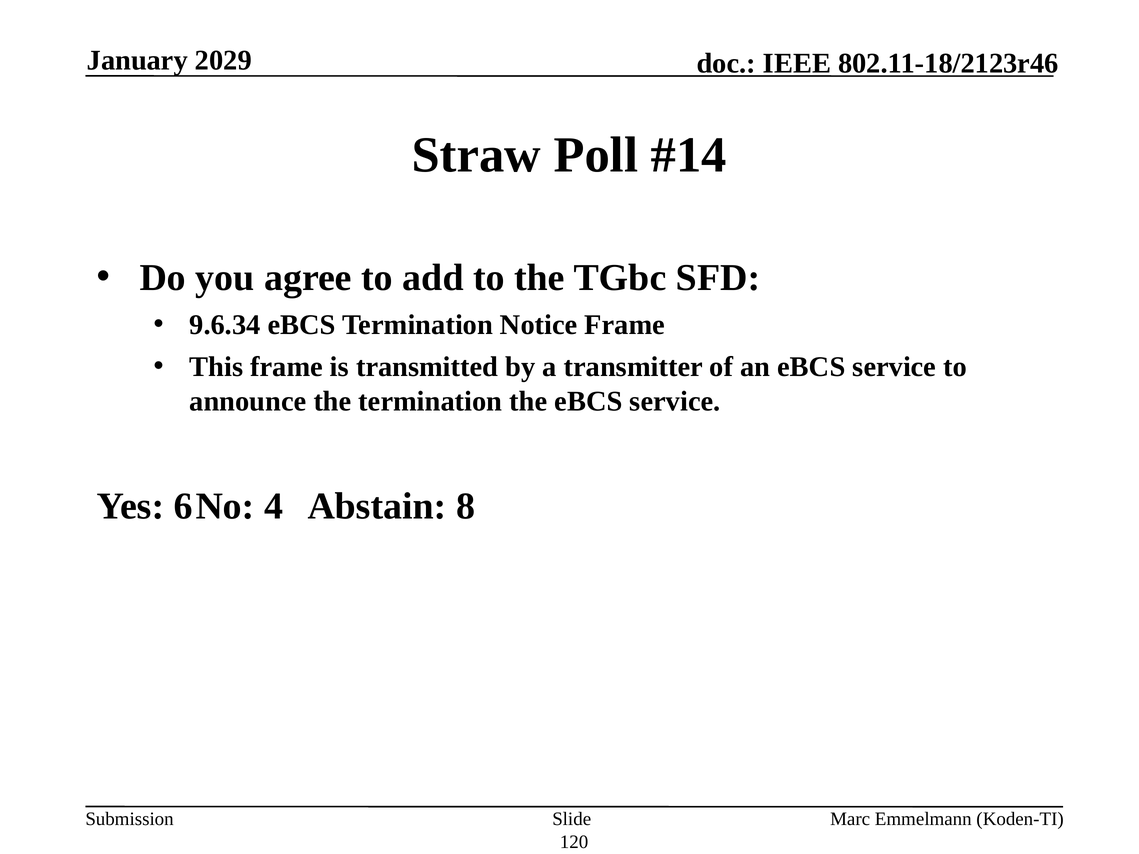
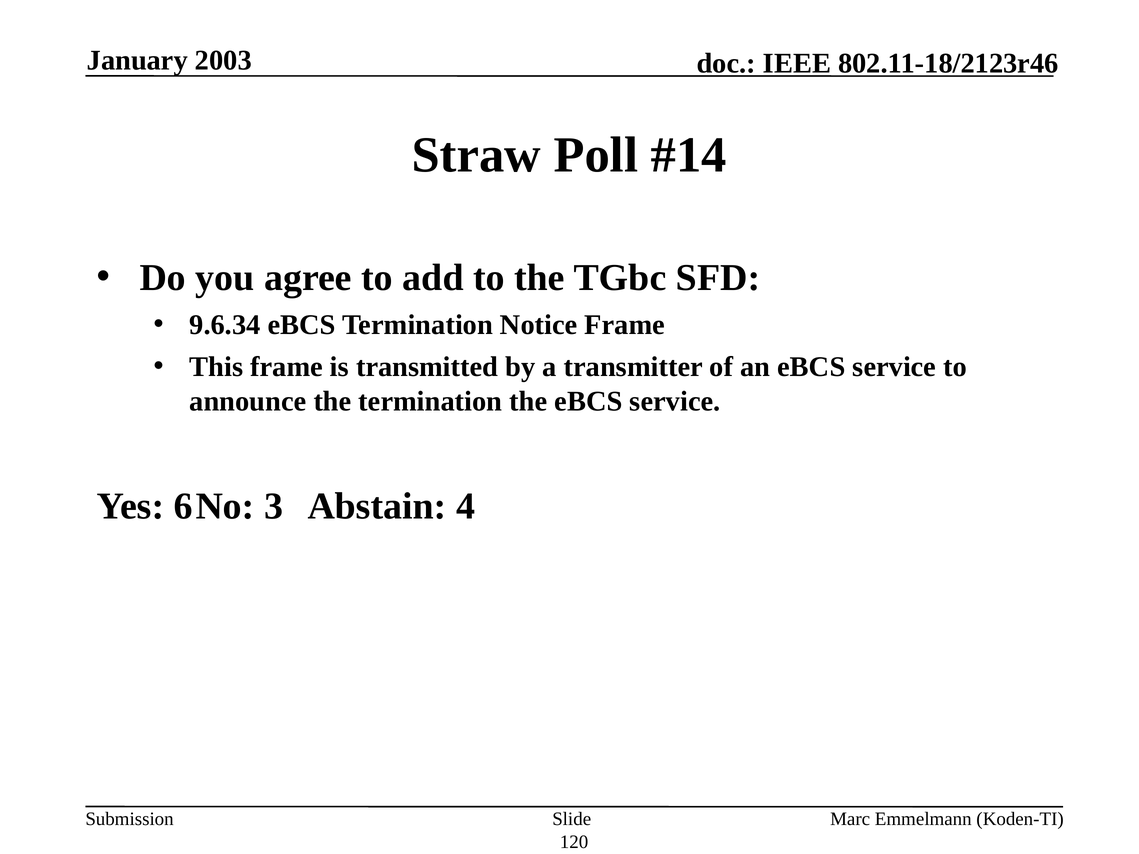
2029: 2029 -> 2003 (223, 60)
4: 4 -> 3 (274, 506)
8: 8 -> 4 (466, 506)
